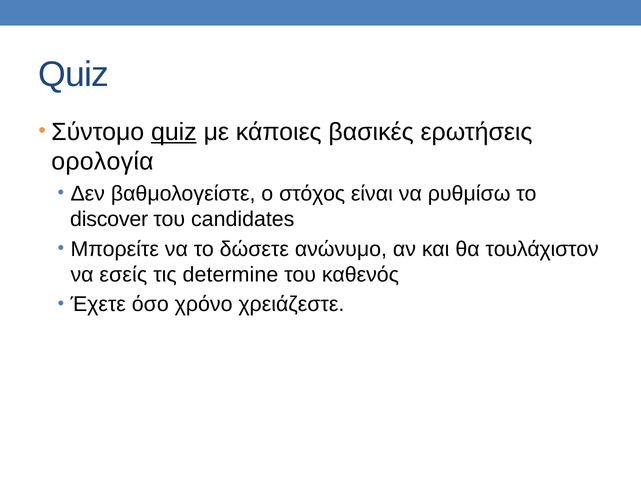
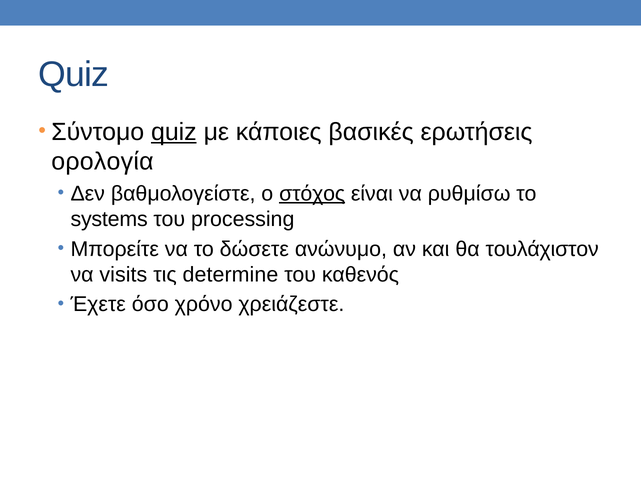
στόχος underline: none -> present (312, 194)
discover: discover -> systems (109, 219)
candidates: candidates -> processing (243, 219)
εσείς: εσείς -> visits (123, 275)
